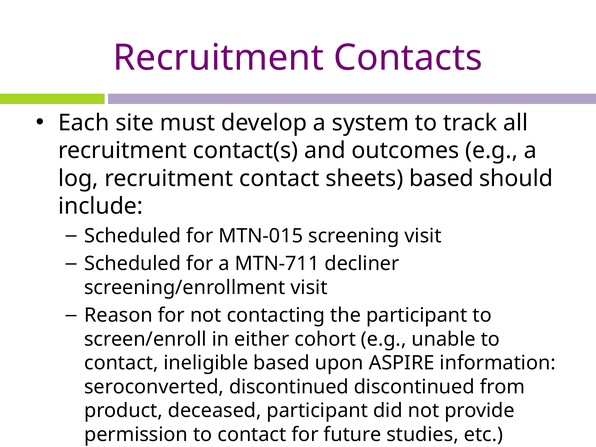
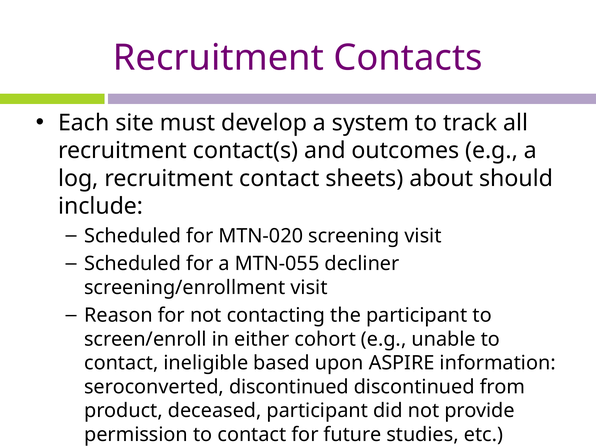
sheets based: based -> about (441, 178)
MTN-015: MTN-015 -> MTN-020 (261, 236)
MTN-711: MTN-711 -> MTN-055 (277, 264)
